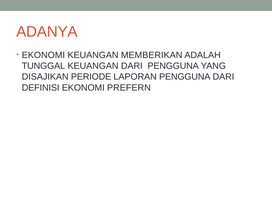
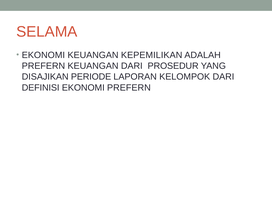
ADANYA: ADANYA -> SELAMA (47, 32)
MEMBERIKAN: MEMBERIKAN -> KEPEMILIKAN (152, 55)
TUNGGAL: TUNGGAL -> PREFERN (43, 66)
DARI PENGGUNA: PENGGUNA -> PROSEDUR (173, 66)
LAPORAN PENGGUNA: PENGGUNA -> KELOMPOK (185, 77)
